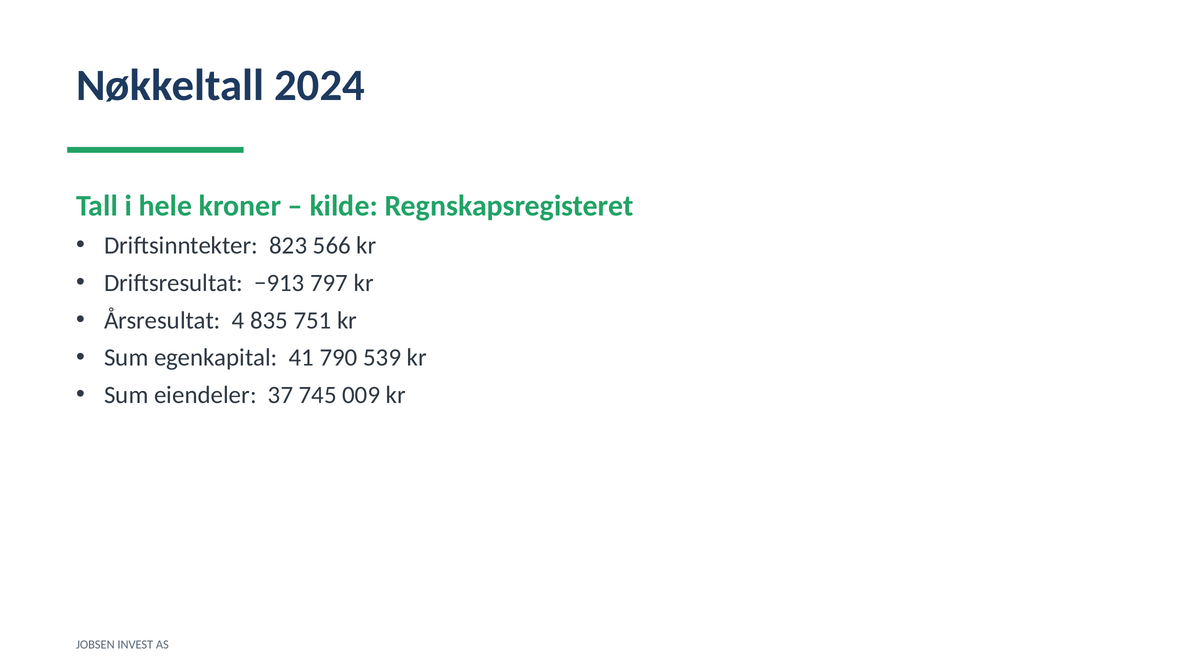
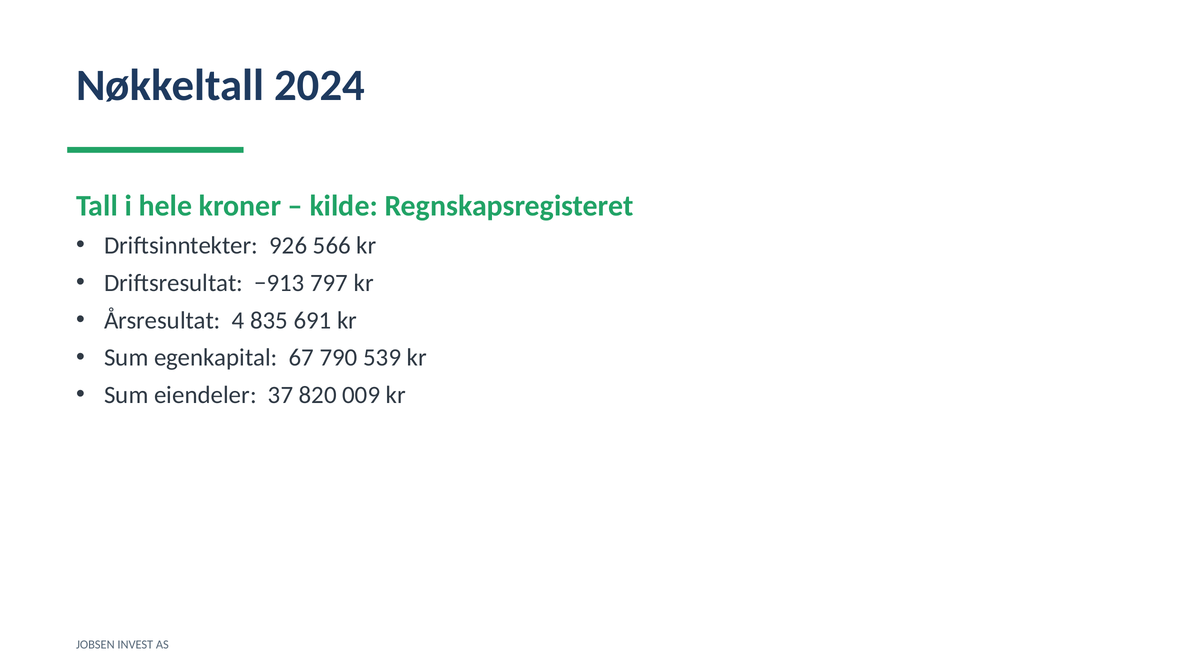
823: 823 -> 926 (288, 246)
751: 751 -> 691 (313, 320)
41: 41 -> 67 (301, 358)
745: 745 -> 820 (318, 395)
